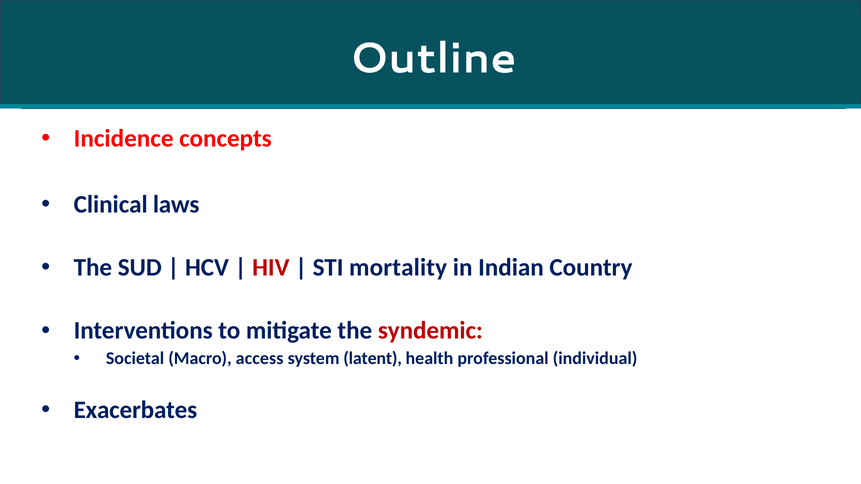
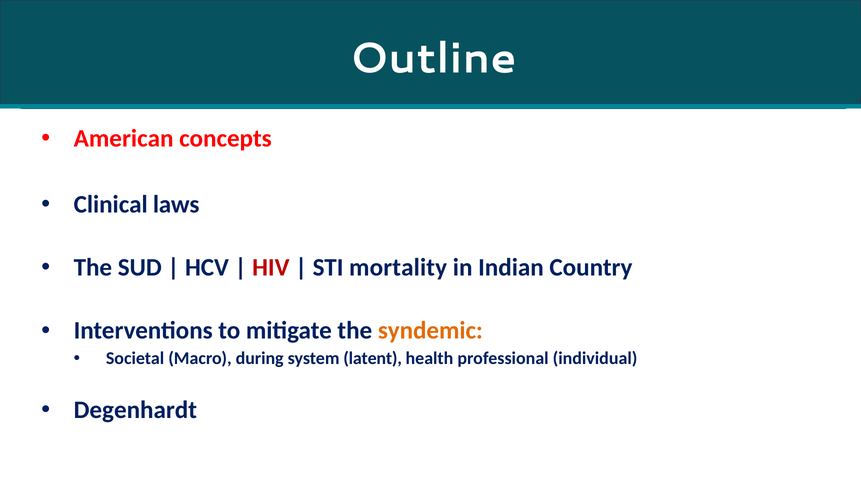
Incidence: Incidence -> American (124, 139)
syndemic colour: red -> orange (430, 331)
access: access -> during (260, 359)
Exacerbates: Exacerbates -> Degenhardt (135, 410)
